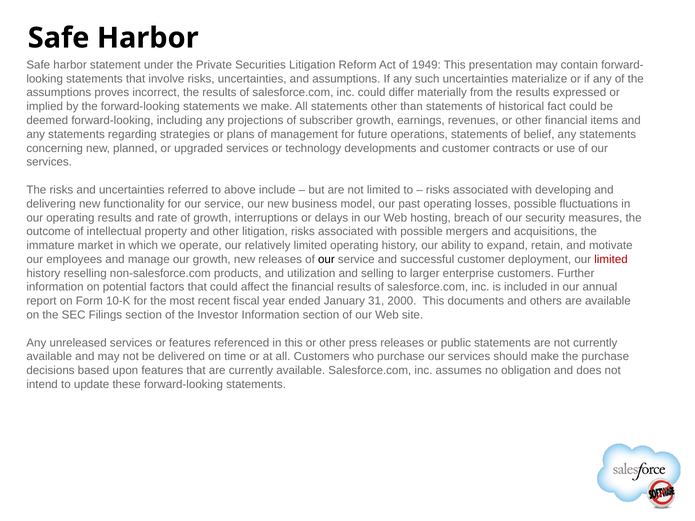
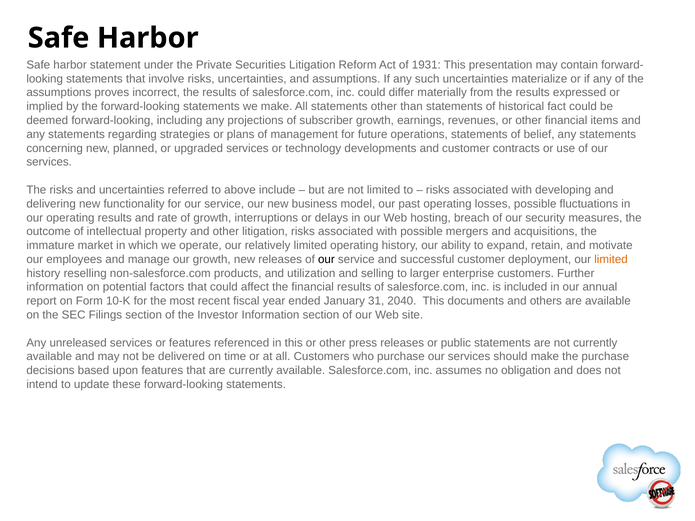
1949: 1949 -> 1931 (426, 65)
limited colour: red -> orange (611, 260)
2000: 2000 -> 2040 (402, 301)
